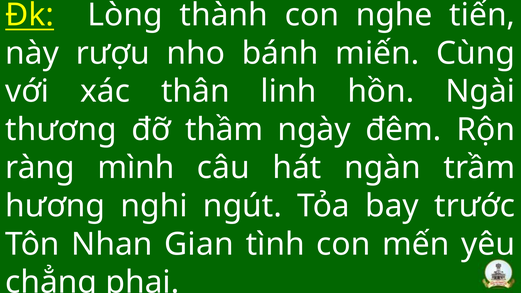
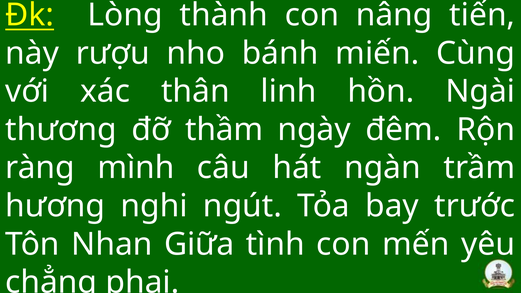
nghe: nghe -> nâng (394, 15)
Gian: Gian -> Giữa (199, 244)
